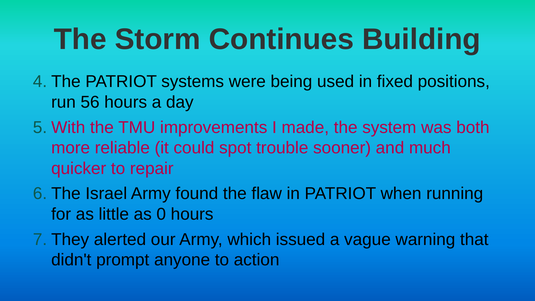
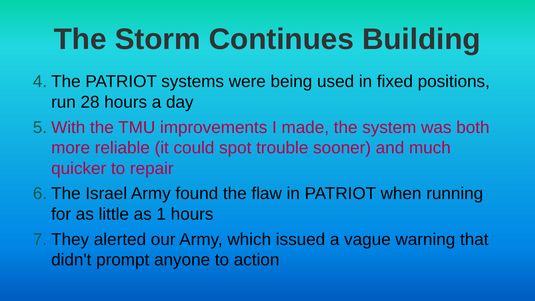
56: 56 -> 28 (90, 102)
0: 0 -> 1 (161, 214)
